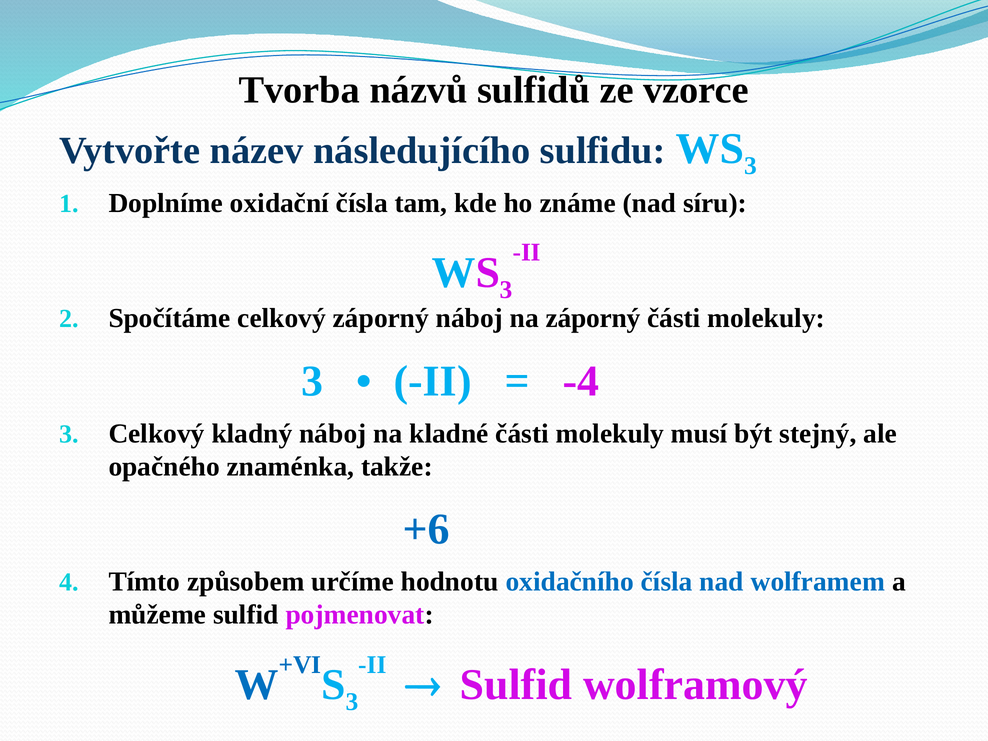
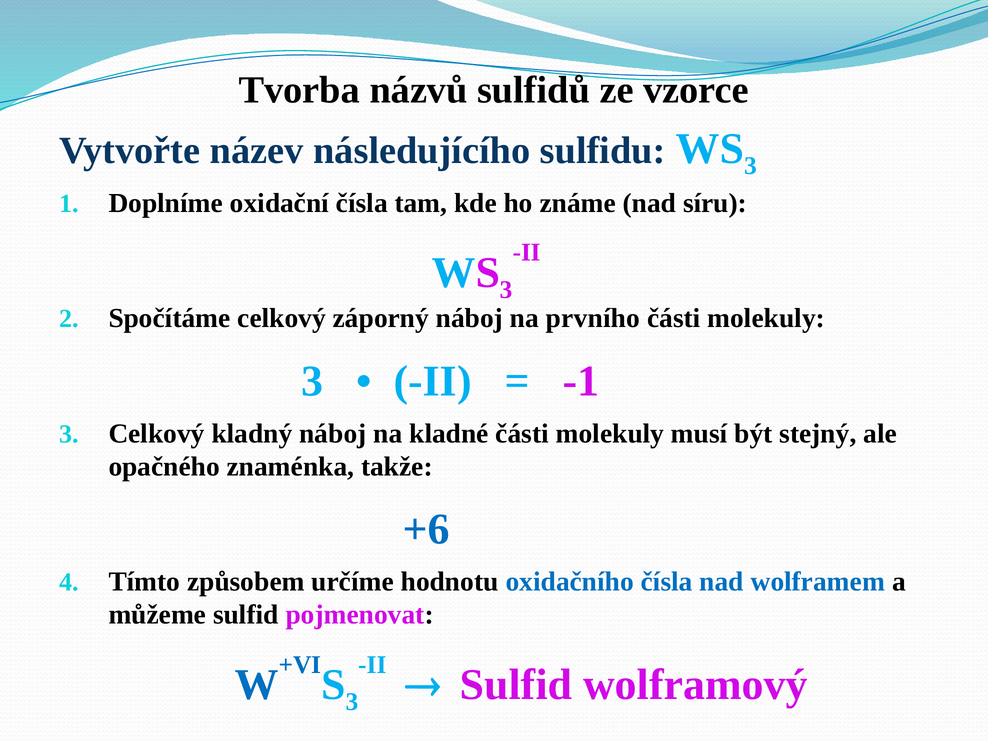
na záporný: záporný -> prvního (593, 318)
-4: -4 -> -1 (581, 381)
